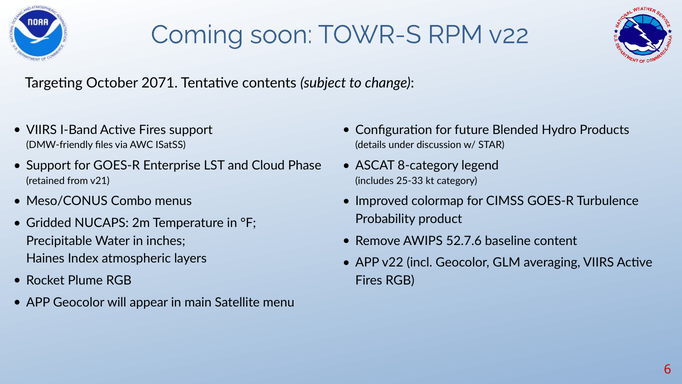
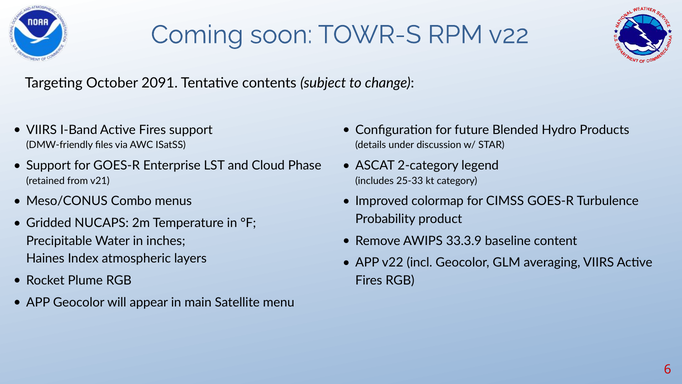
2071: 2071 -> 2091 (160, 83)
8-category: 8-category -> 2-category (428, 165)
52.7.6: 52.7.6 -> 33.3.9 (464, 241)
